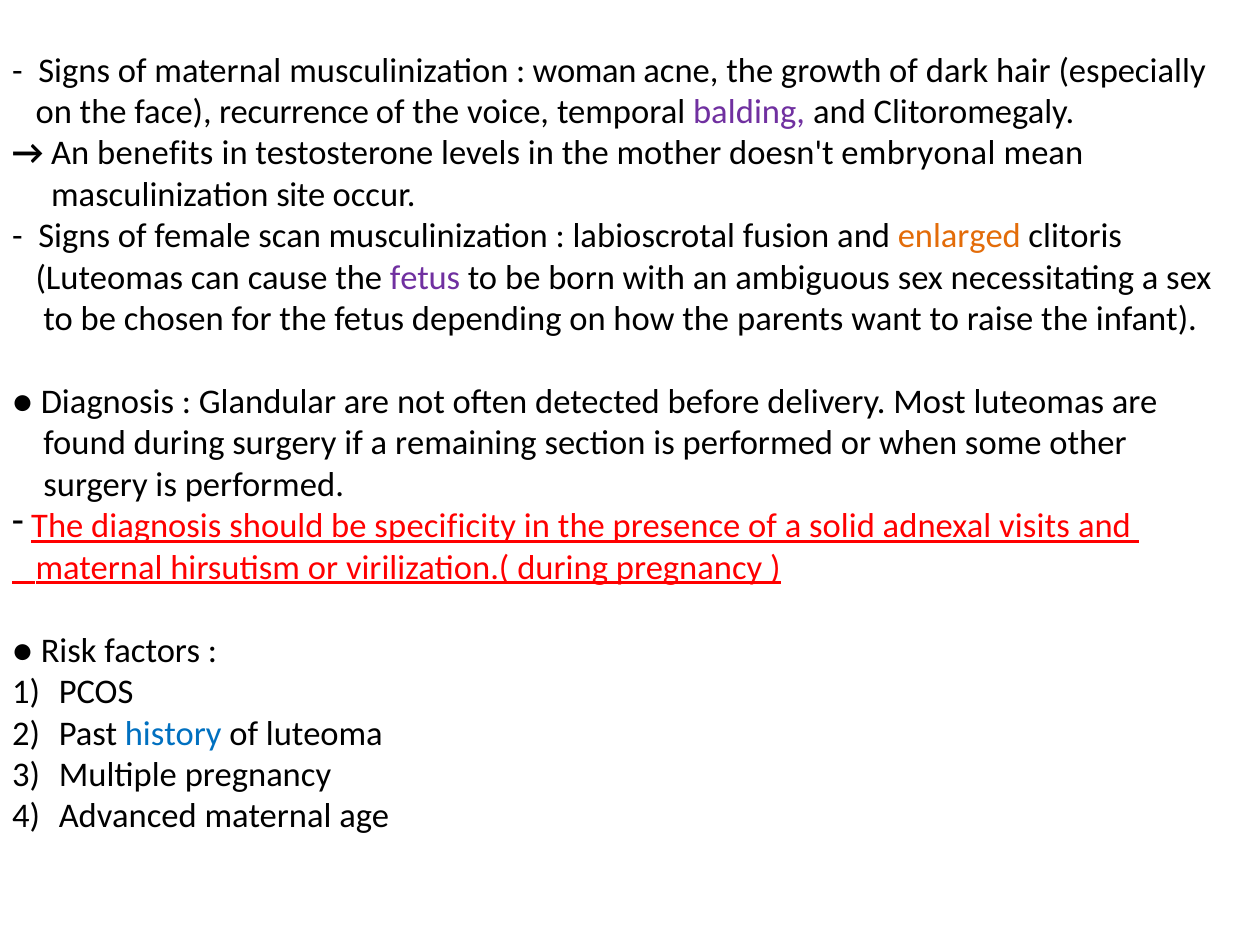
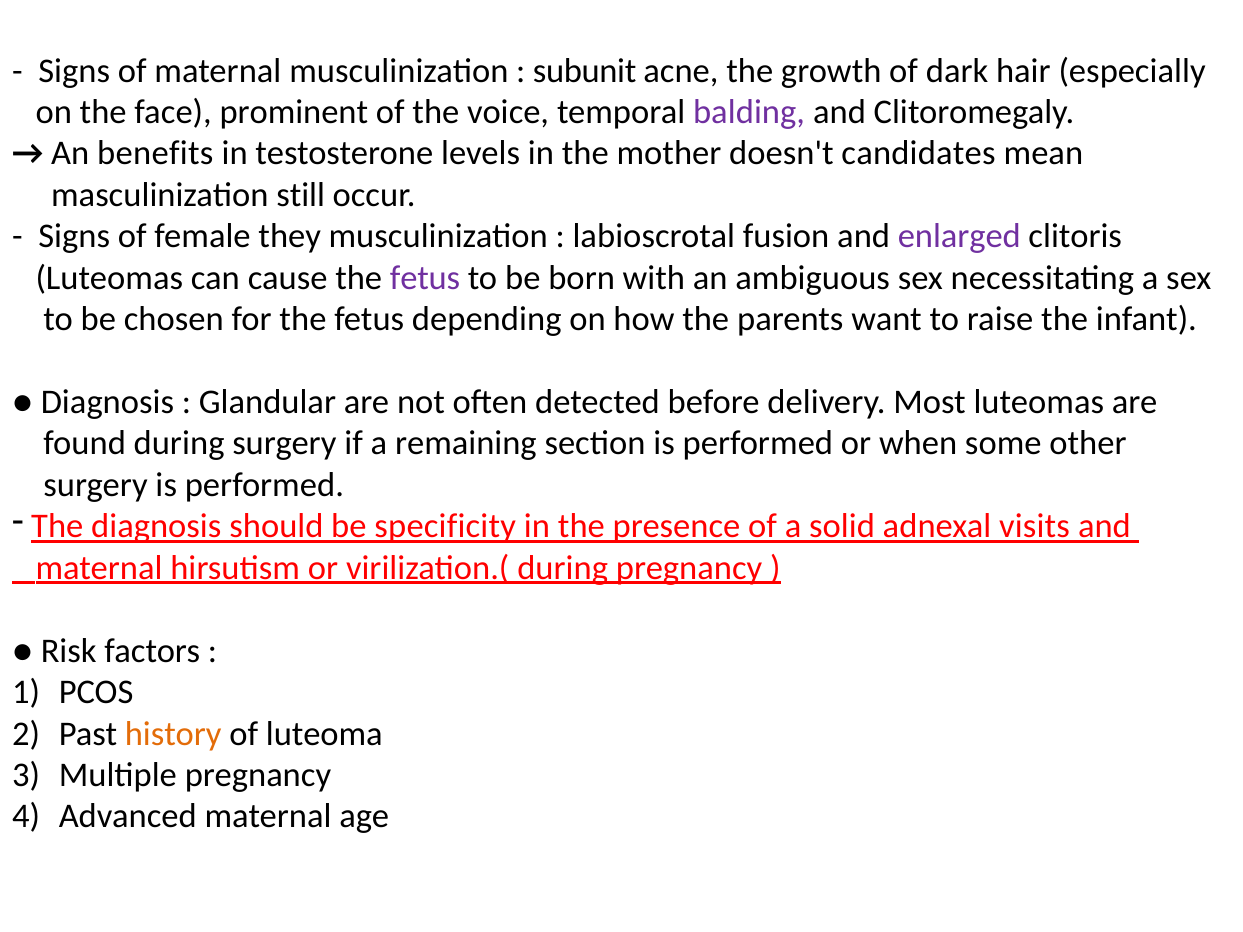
woman: woman -> subunit (585, 71)
recurrence: recurrence -> prominent (294, 112)
embryonal: embryonal -> candidates (919, 154)
site: site -> still (301, 195)
scan: scan -> they (290, 236)
enlarged colour: orange -> purple (959, 236)
history colour: blue -> orange (173, 734)
